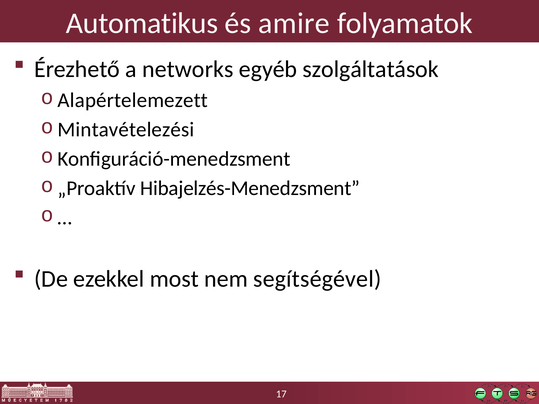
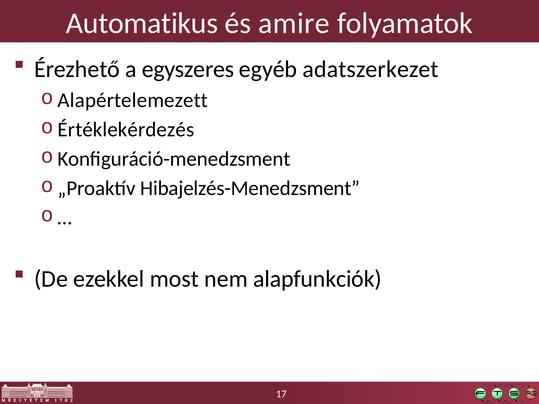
networks: networks -> egyszeres (188, 69)
szolgáltatások: szolgáltatások -> adatszerkezet (371, 69)
Mintavételezési: Mintavételezési -> Értéklekérdezés (126, 130)
segítségével: segítségével -> alapfunkciók (317, 279)
